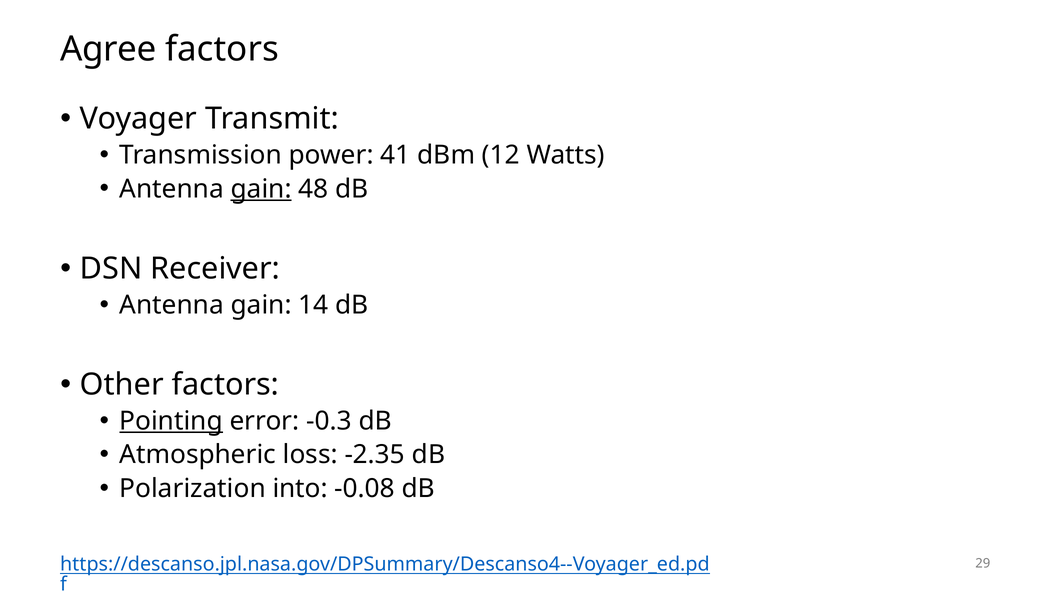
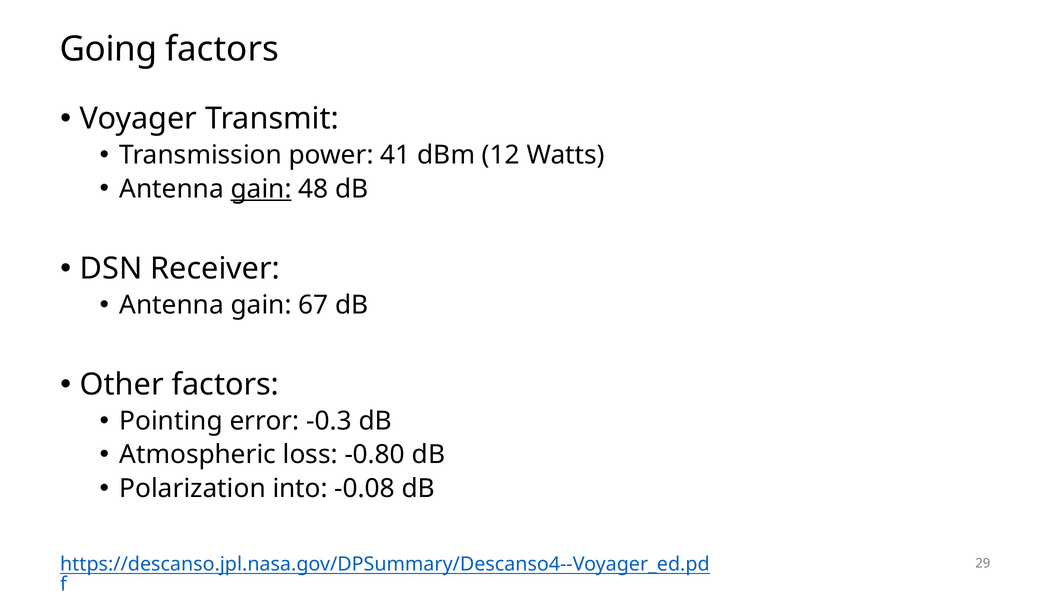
Agree: Agree -> Going (108, 49)
14: 14 -> 67 (313, 305)
Pointing underline: present -> none (171, 421)
-2.35: -2.35 -> -0.80 (375, 455)
